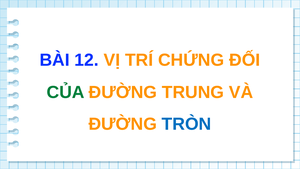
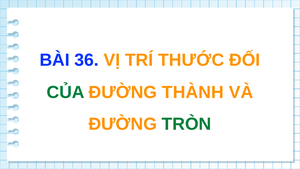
12: 12 -> 36 (87, 60)
CHỨNG: CHỨNG -> THƯỚC (191, 60)
TRUNG: TRUNG -> THÀNH (193, 92)
TRÒN colour: blue -> green (187, 124)
